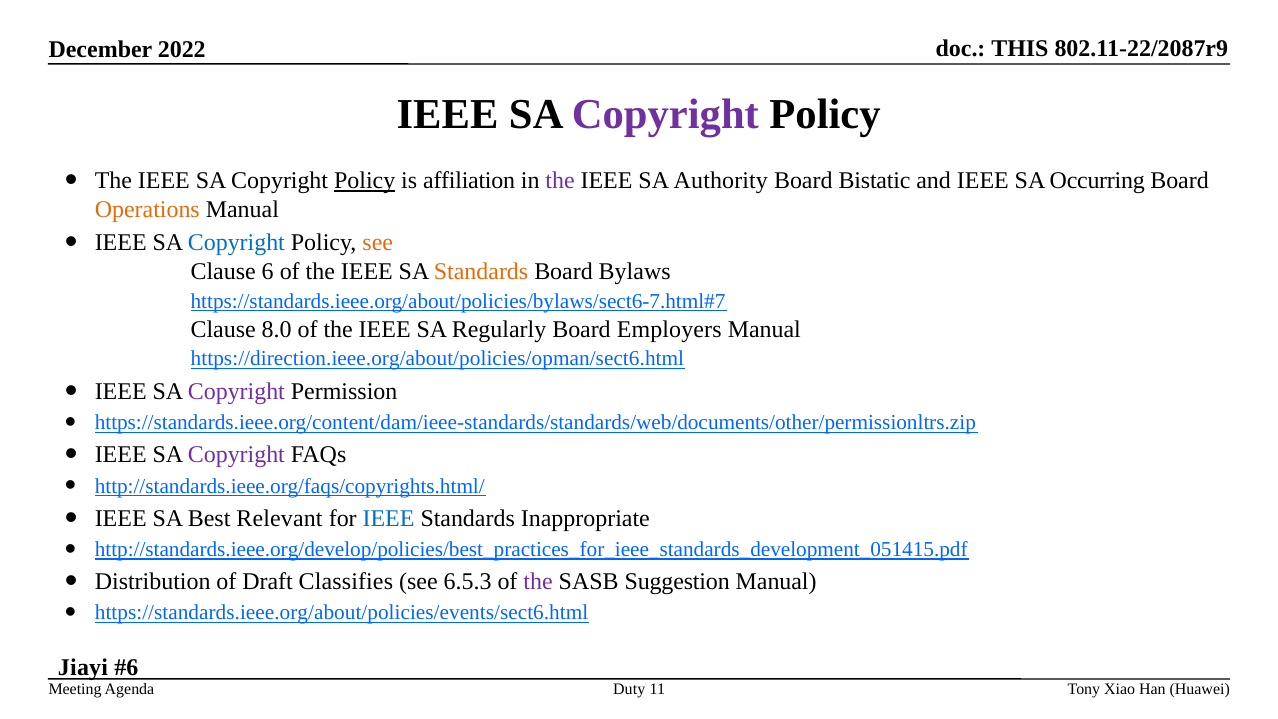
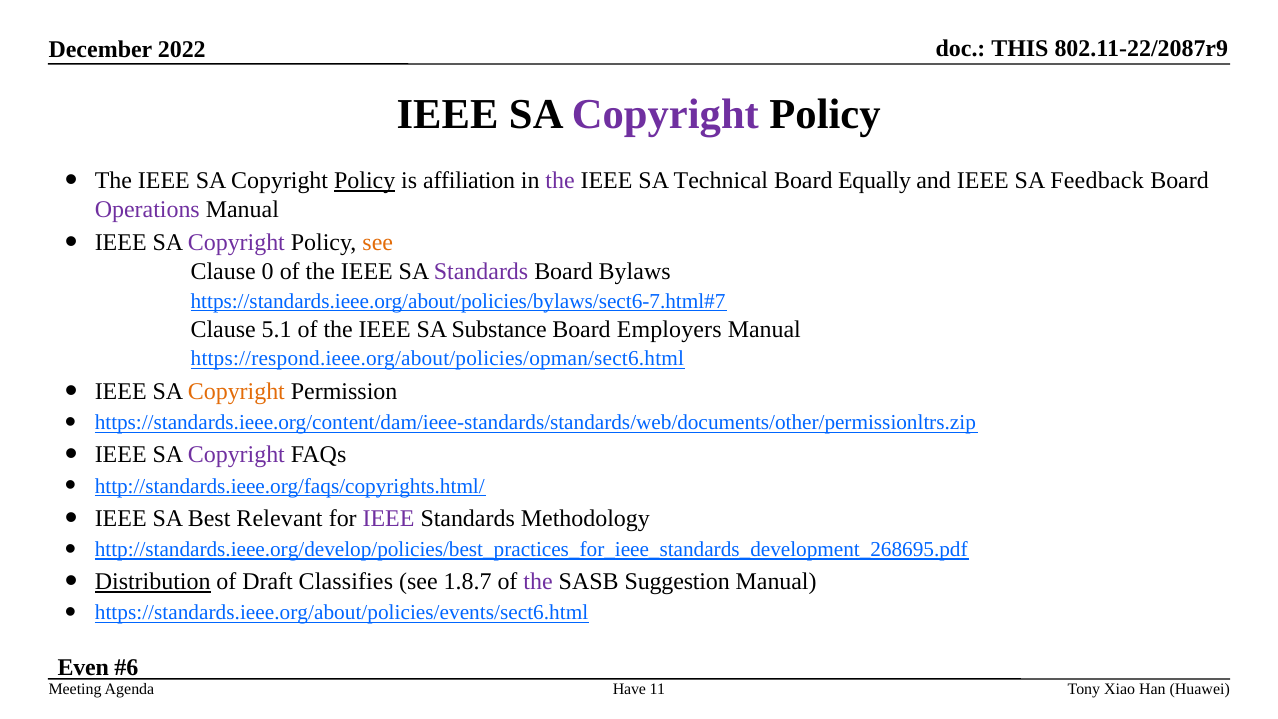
Authority: Authority -> Technical (721, 181)
Bistatic: Bistatic -> Equally (875, 181)
Occurring: Occurring -> Feedback (1097, 181)
Operations colour: orange -> purple (147, 209)
Copyright colour: blue -> purple (236, 243)
6: 6 -> 0 (268, 272)
Standards colour: orange -> purple (481, 272)
8.0: 8.0 -> 5.1 (277, 329)
Regularly: Regularly -> Substance (499, 329)
https://direction.ieee.org/about/policies/opman/sect6.html: https://direction.ieee.org/about/policies/opman/sect6.html -> https://respond.ieee.org/about/policies/opman/sect6.html (437, 359)
Copyright colour: purple -> orange (236, 391)
IEEE colour: blue -> purple (389, 518)
Inappropriate: Inappropriate -> Methodology (585, 518)
http://standards.ieee.org/develop/policies/best_practices_for_ieee_standards_development_051415.pdf: http://standards.ieee.org/develop/policies/best_practices_for_ieee_standards_development_051415.pdf -> http://standards.ieee.org/develop/policies/best_practices_for_ieee_standards_development_268695.pdf (531, 549)
Distribution underline: none -> present (153, 582)
6.5.3: 6.5.3 -> 1.8.7 (468, 582)
Jiayi: Jiayi -> Even (83, 668)
Duty: Duty -> Have (629, 689)
